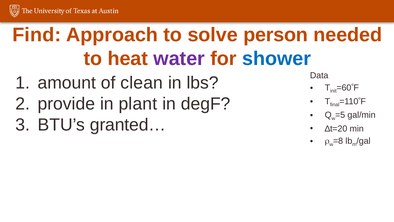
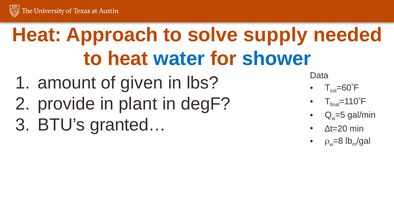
Find: Find -> Heat (37, 35)
person: person -> supply (275, 35)
water colour: purple -> blue (179, 58)
clean: clean -> given (142, 83)
